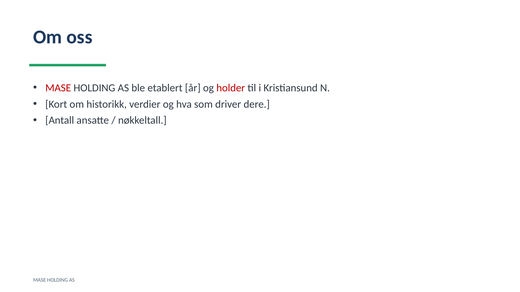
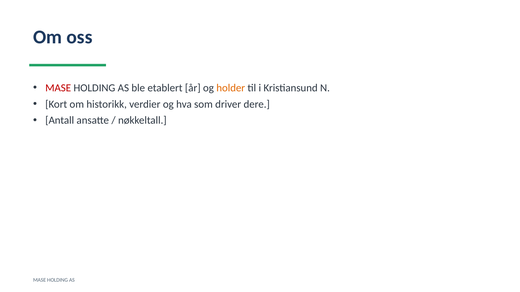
holder colour: red -> orange (231, 88)
